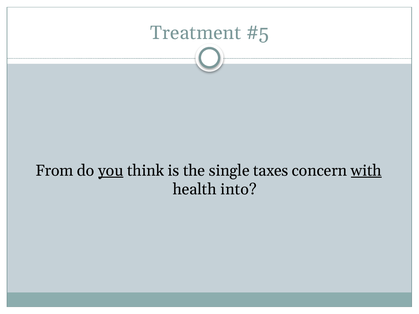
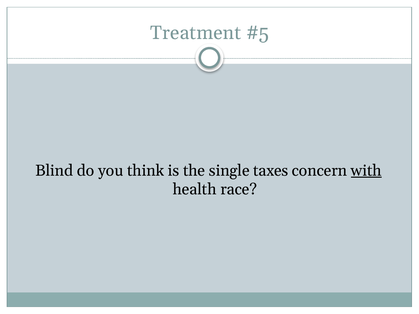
From: From -> Blind (54, 171)
you underline: present -> none (111, 171)
into: into -> race (239, 190)
